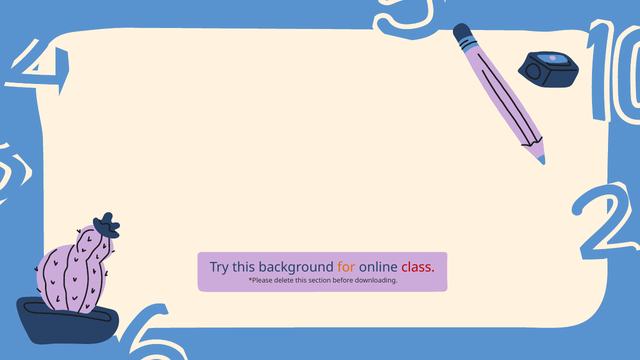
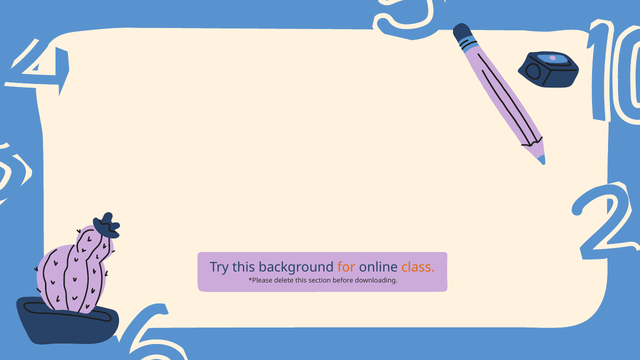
class colour: red -> orange (418, 267)
